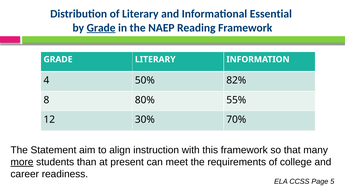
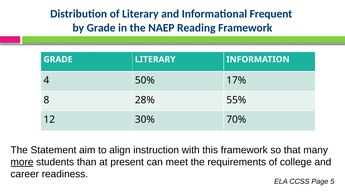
Essential: Essential -> Frequent (271, 14)
Grade underline: present -> none (101, 28)
82%: 82% -> 17% (236, 80)
80%: 80% -> 28% (145, 100)
